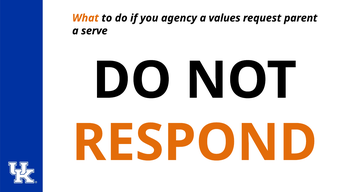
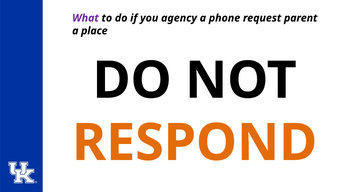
What colour: orange -> purple (85, 18)
values: values -> phone (224, 18)
serve: serve -> place (94, 31)
